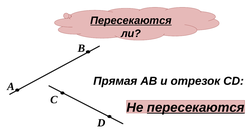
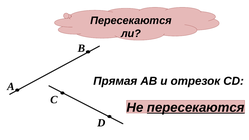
Пересекаются underline: present -> none (131, 20)
